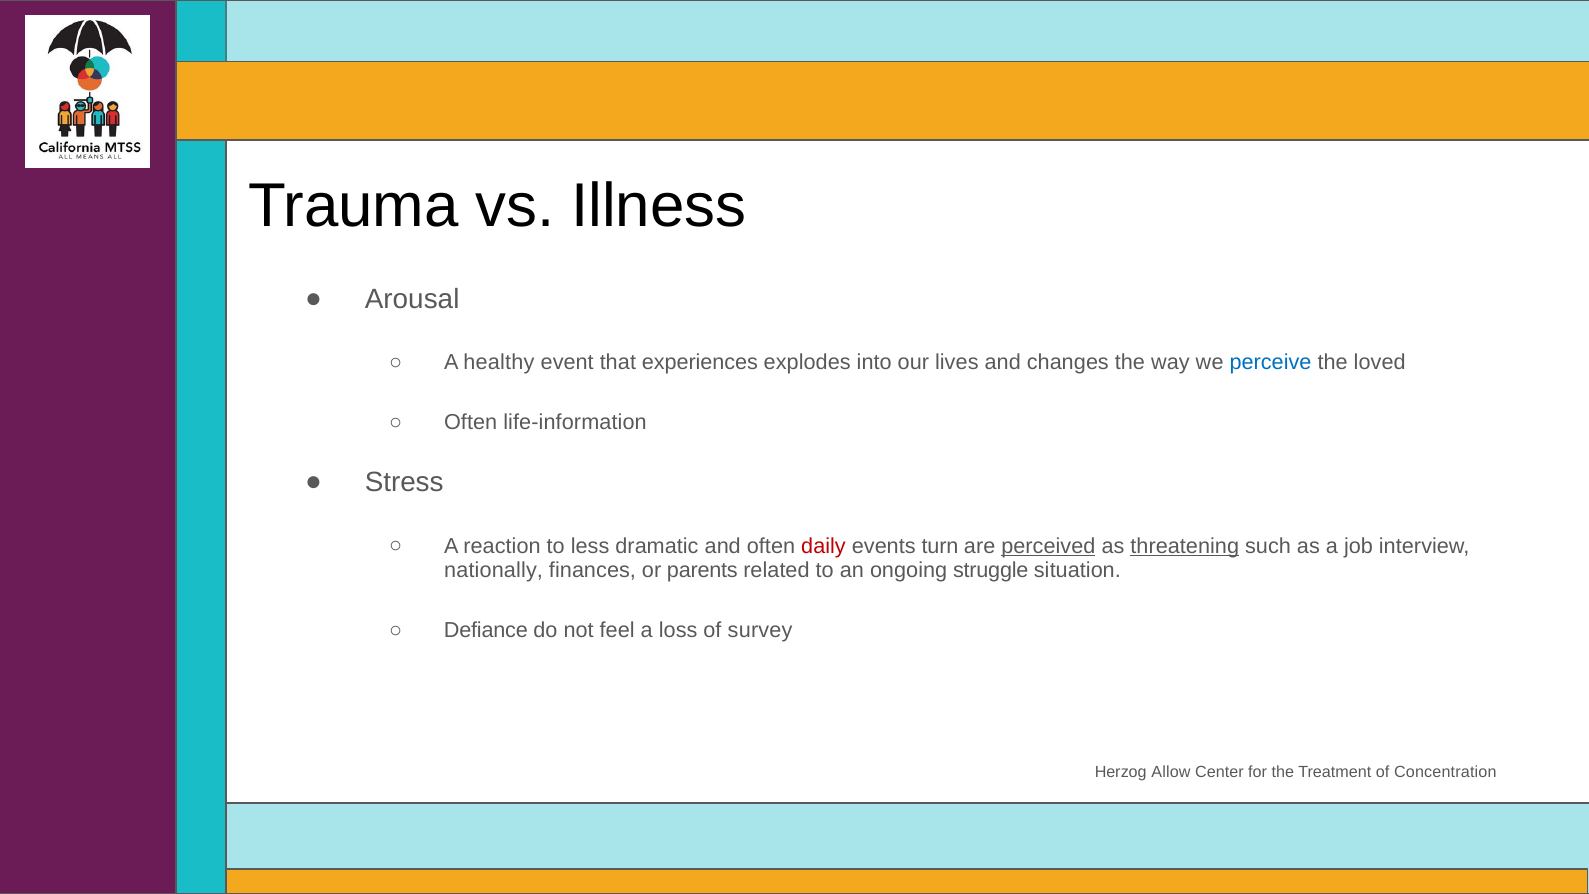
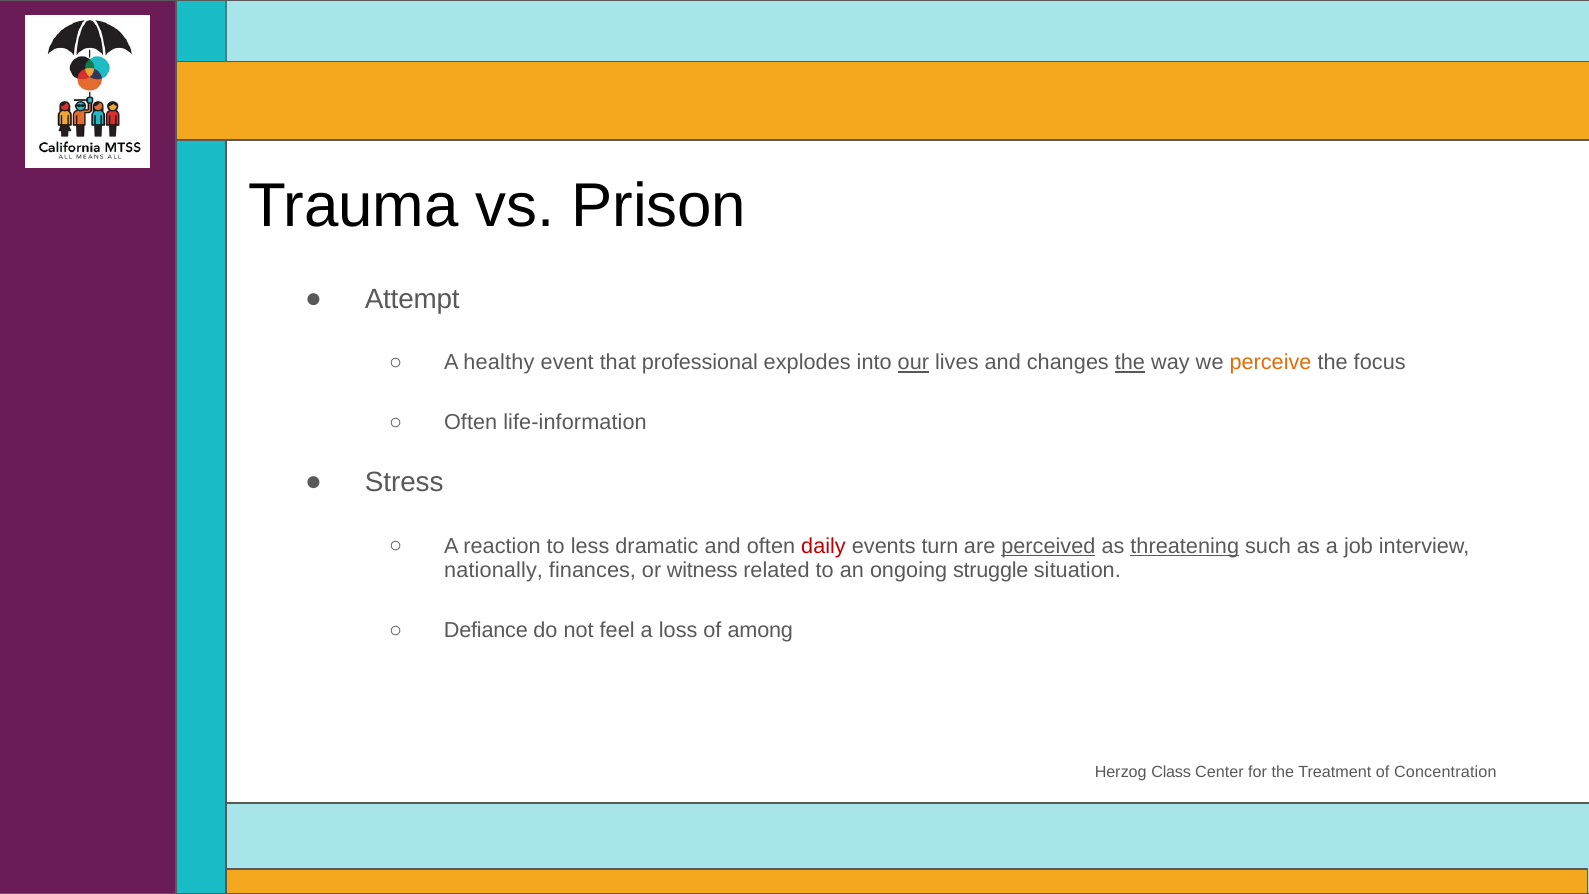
Illness: Illness -> Prison (659, 206)
Arousal: Arousal -> Attempt (412, 299)
experiences: experiences -> professional (700, 363)
our underline: none -> present (913, 363)
the underline: none -> present (1130, 363)
perceive colour: blue -> orange (1271, 363)
loved: loved -> focus (1380, 363)
parents: parents -> witness (702, 571)
survey: survey -> among (760, 630)
Allow: Allow -> Class (1171, 772)
